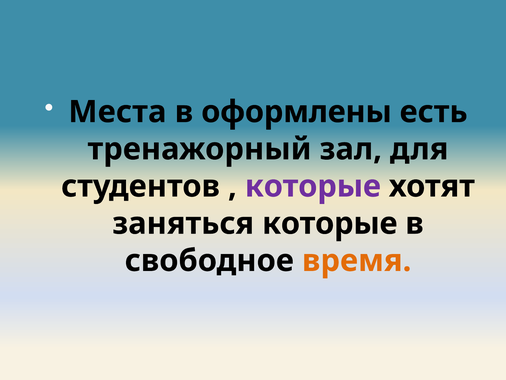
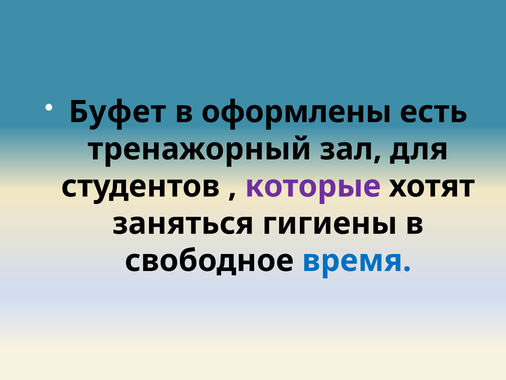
Места: Места -> Буфет (117, 112)
заняться которые: которые -> гигиены (330, 223)
время colour: orange -> blue (357, 260)
